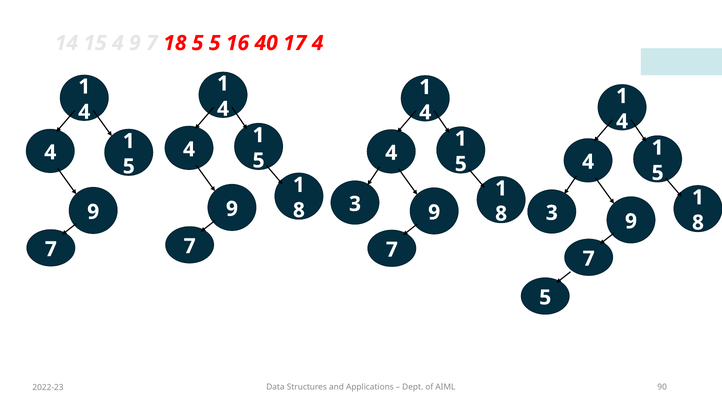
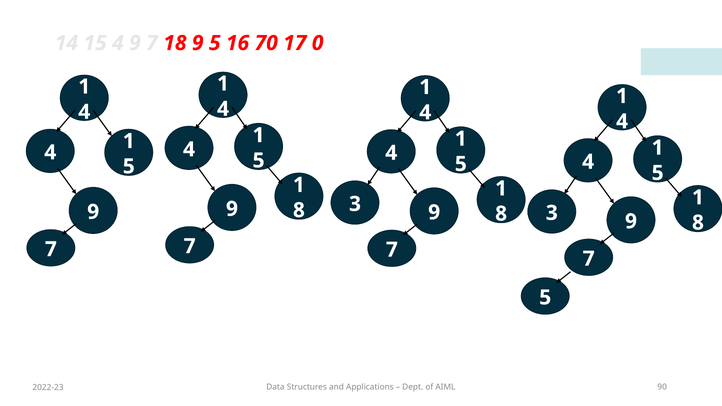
18 5: 5 -> 9 (198, 43)
40: 40 -> 70 (266, 43)
17 4: 4 -> 0 (318, 43)
